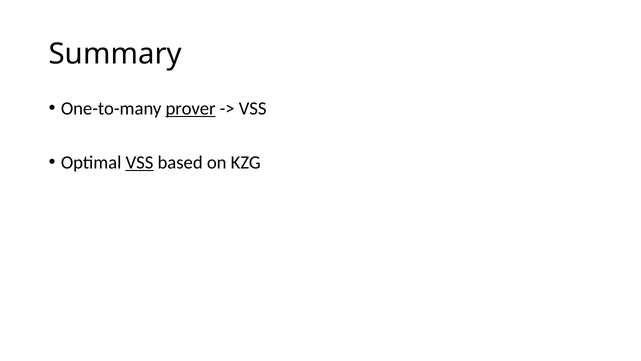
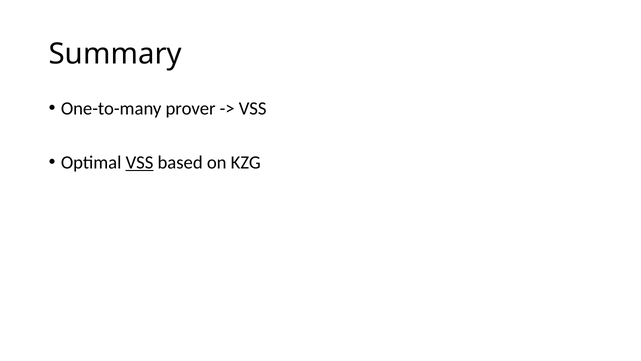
prover underline: present -> none (191, 108)
